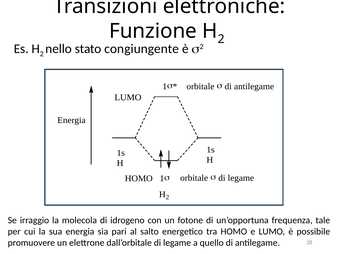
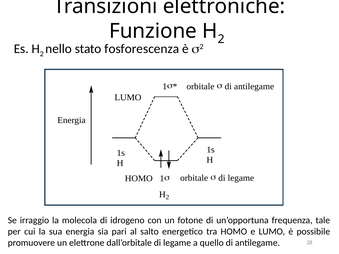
congiungente: congiungente -> fosforescenza (142, 49)
